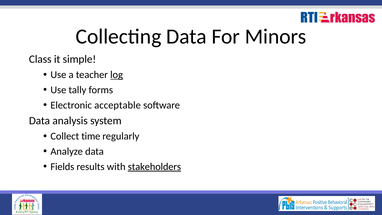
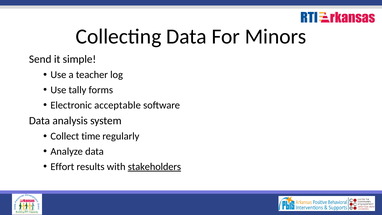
Class: Class -> Send (40, 59)
log underline: present -> none (117, 75)
Fields: Fields -> Effort (62, 167)
